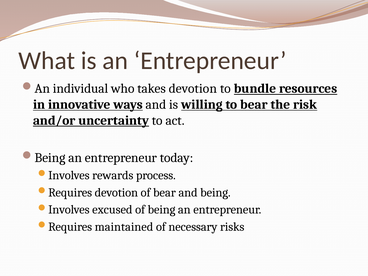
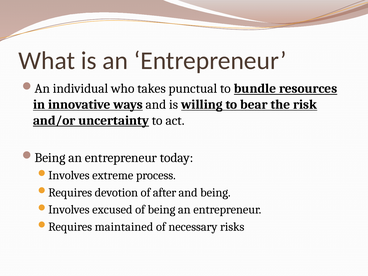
takes devotion: devotion -> punctual (193, 89)
rewards: rewards -> extreme (113, 175)
of bear: bear -> after (165, 193)
